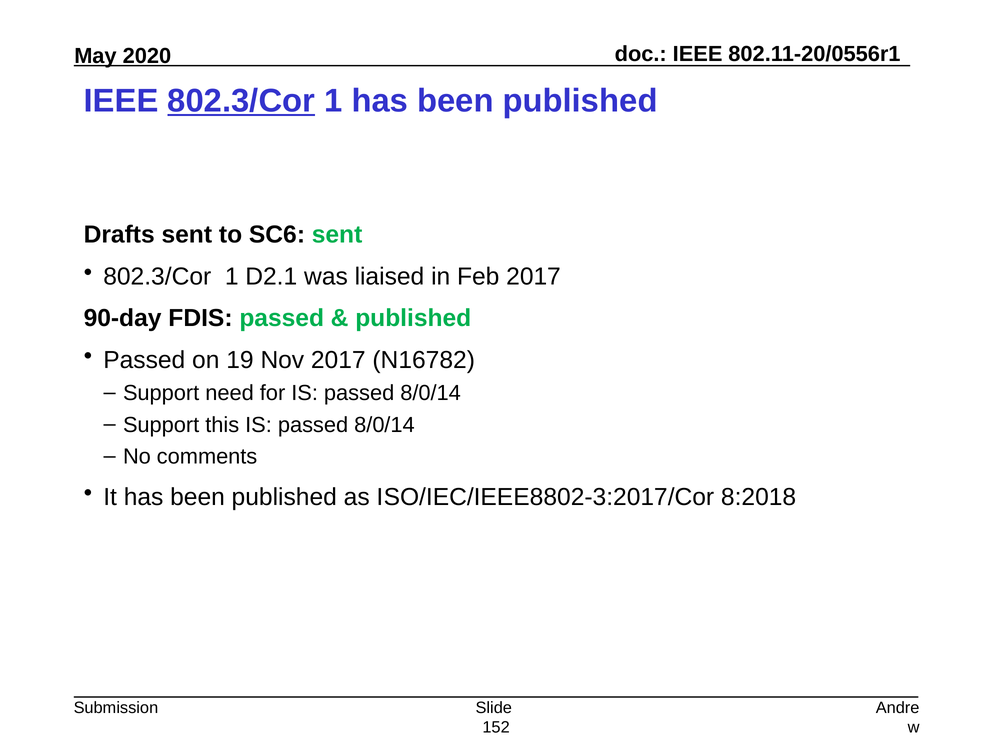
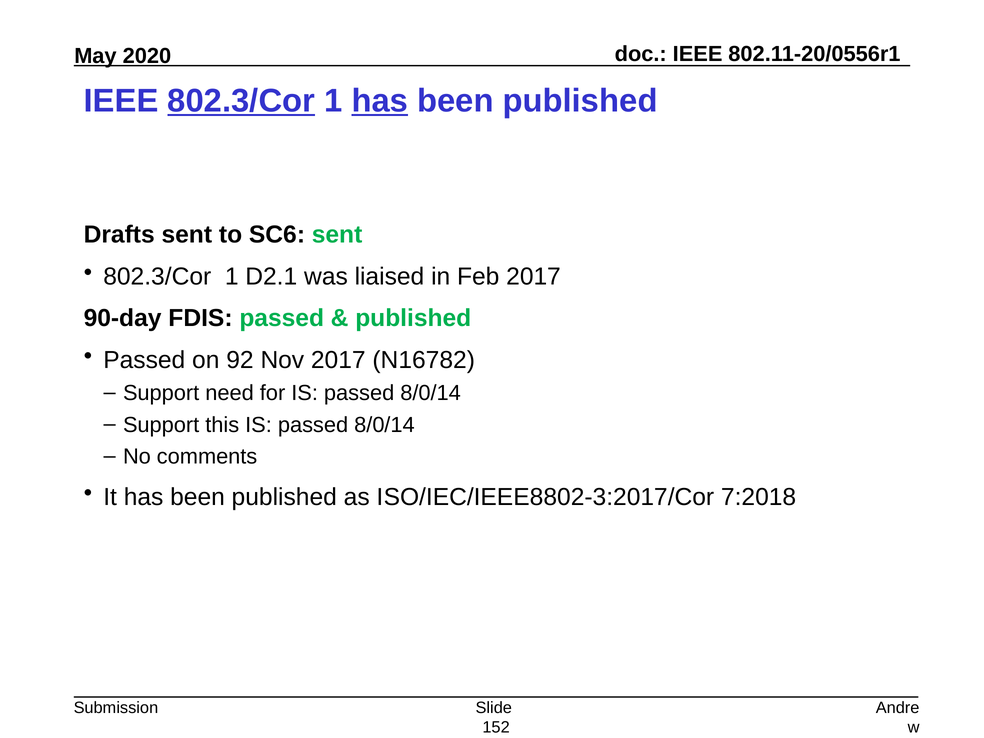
has underline: none -> present (380, 101)
19: 19 -> 92 (240, 360)
8:2018: 8:2018 -> 7:2018 (759, 497)
